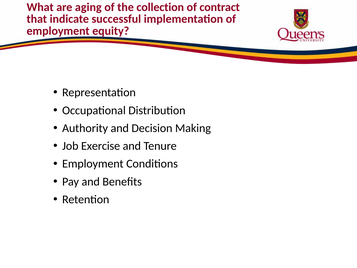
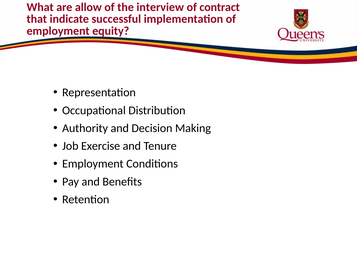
aging: aging -> allow (88, 7)
collection: collection -> interview (160, 7)
